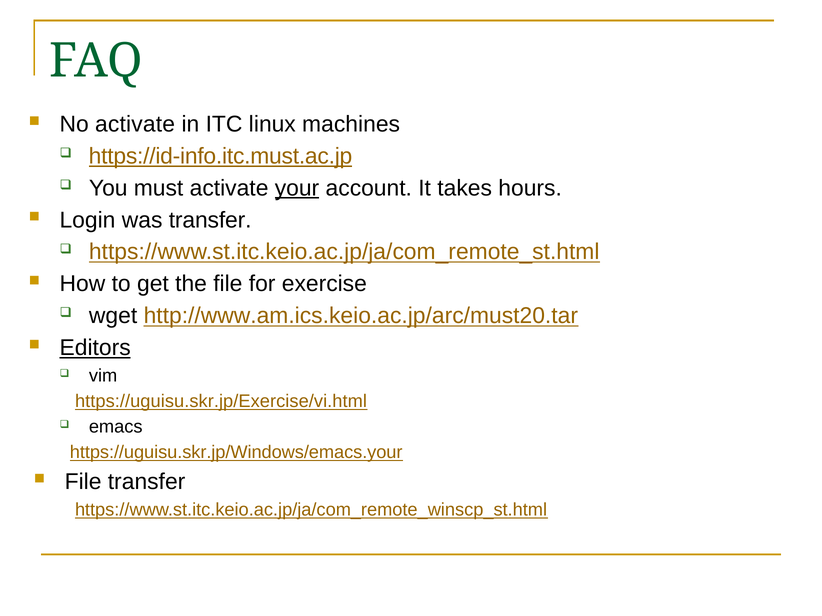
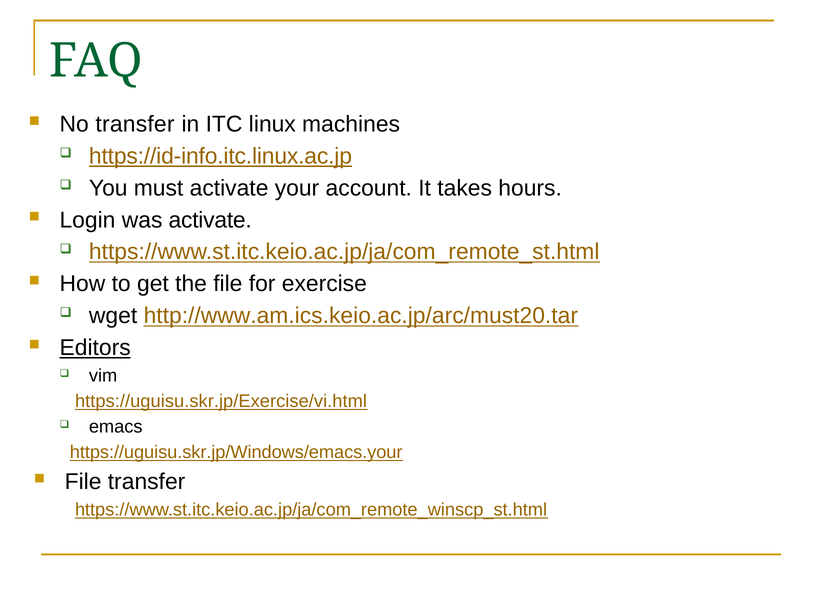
No activate: activate -> transfer (135, 124)
https://id-info.itc.must.ac.jp: https://id-info.itc.must.ac.jp -> https://id-info.itc.linux.ac.jp (220, 156)
your underline: present -> none (297, 188)
was transfer: transfer -> activate (210, 220)
